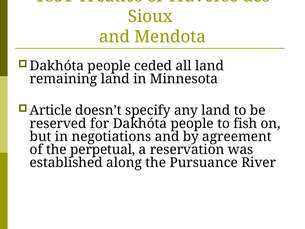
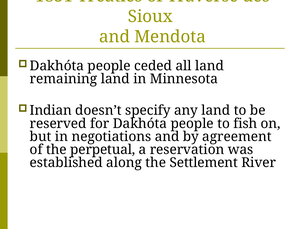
Article: Article -> Indian (51, 110)
Pursuance: Pursuance -> Settlement (204, 162)
